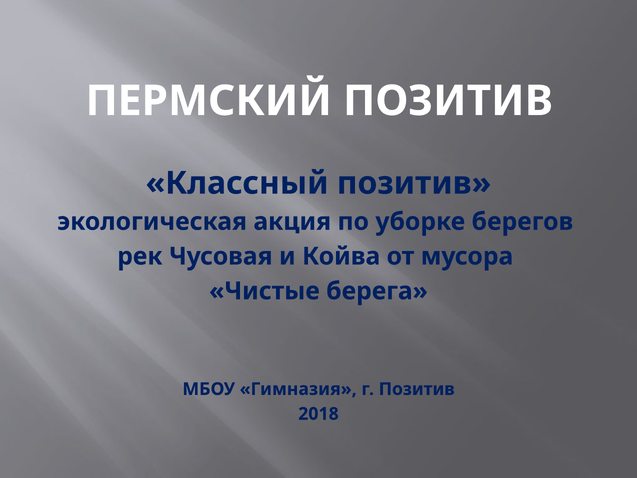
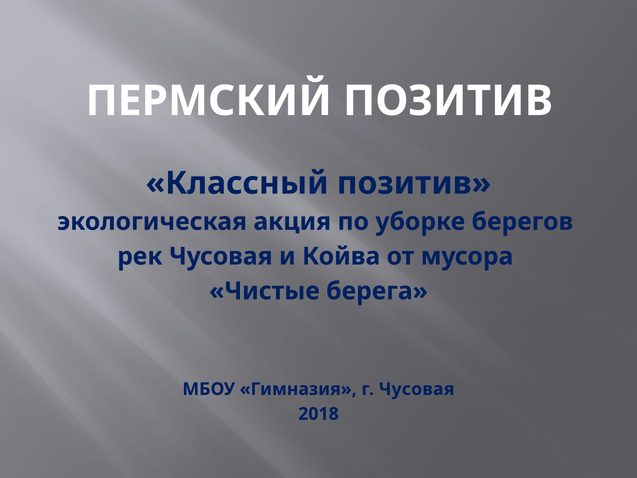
г Позитив: Позитив -> Чусовая (417, 389)
